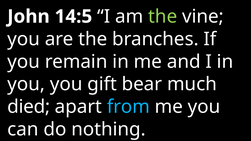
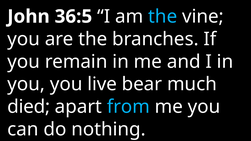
14:5: 14:5 -> 36:5 (73, 17)
the colour: light green -> light blue (163, 17)
gift: gift -> live (102, 84)
